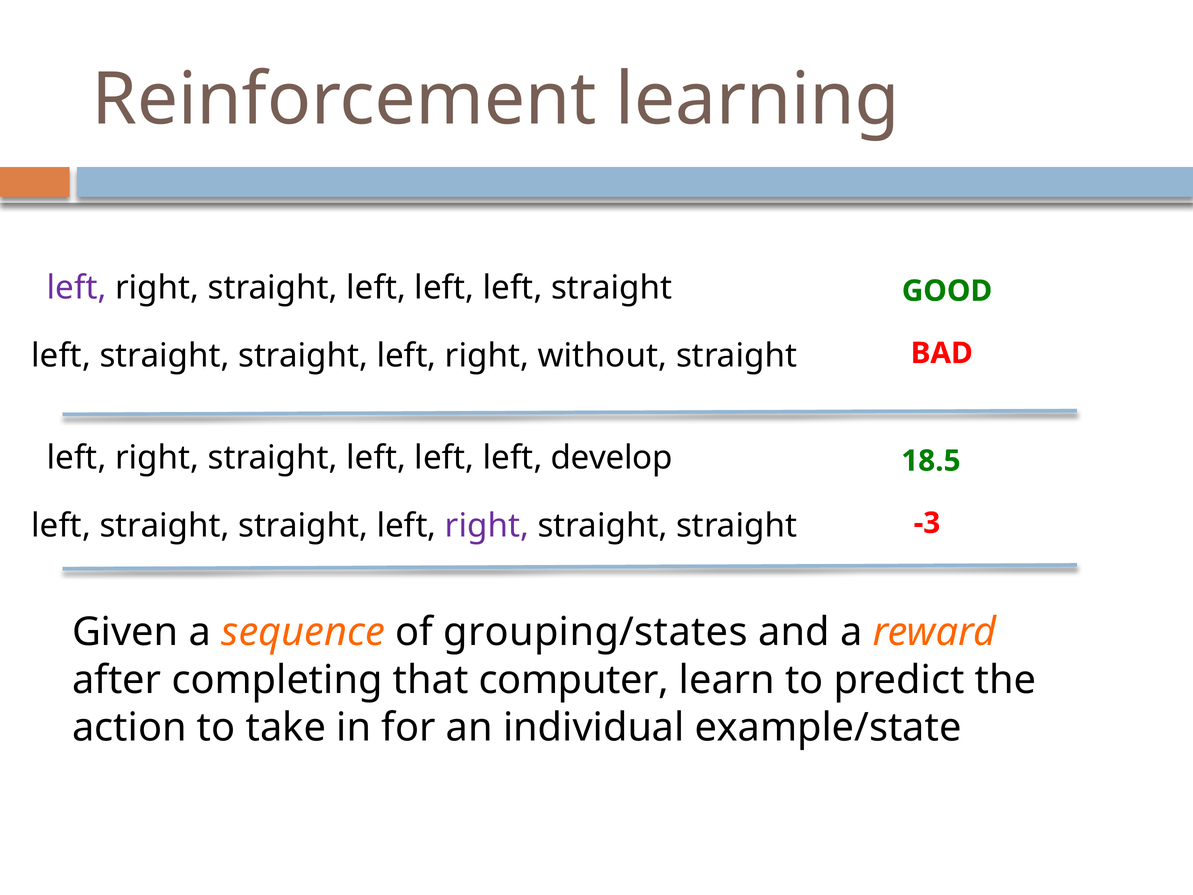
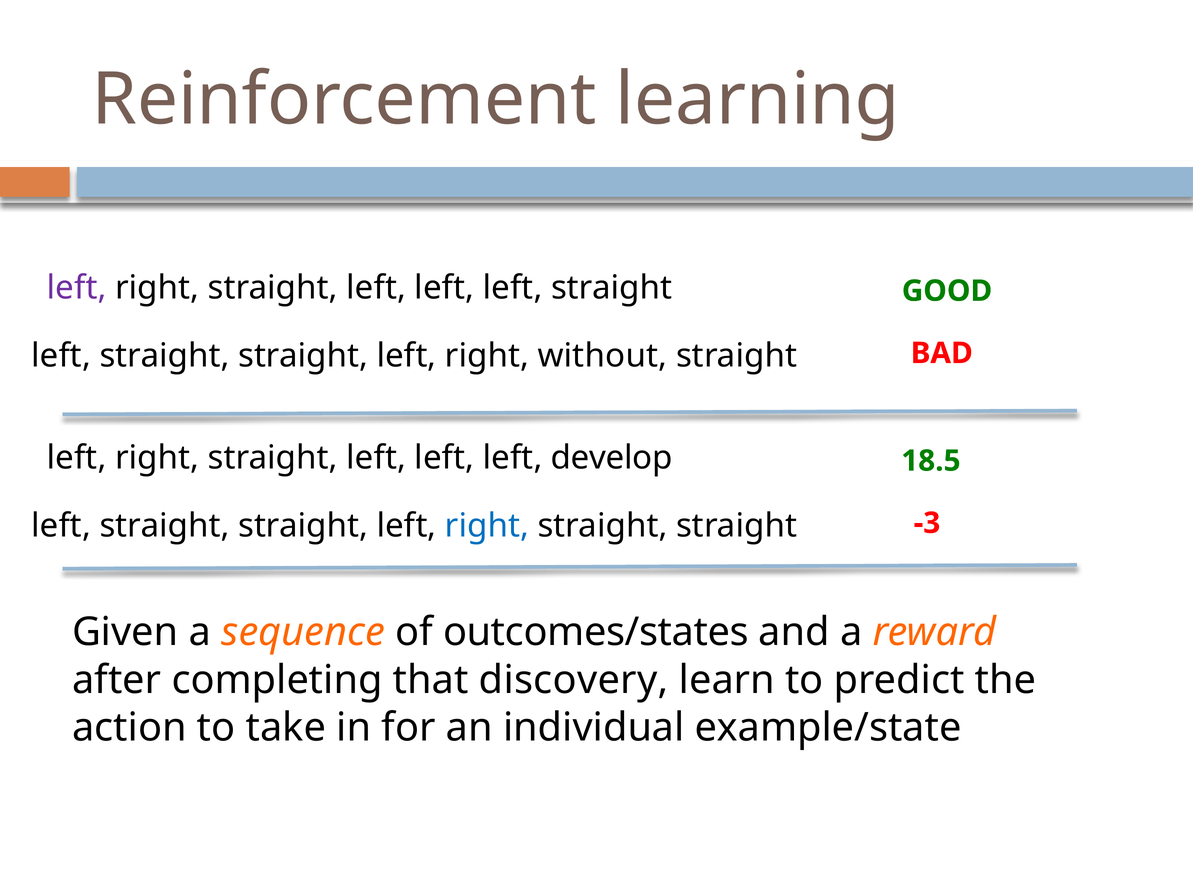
right colour: purple -> blue (487, 526)
grouping/states: grouping/states -> outcomes/states (596, 632)
computer: computer -> discovery (574, 680)
